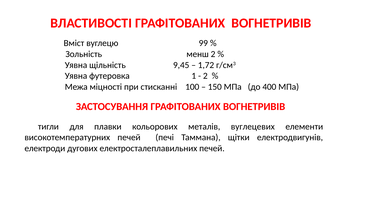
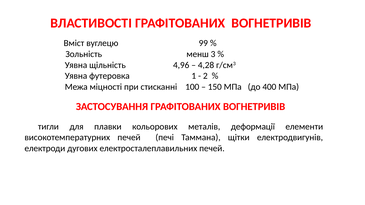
менш 2: 2 -> 3 (213, 54)
9,45: 9,45 -> 4,96 (181, 65)
1,72: 1,72 -> 4,28 (206, 65)
вуглецевих: вуглецевих -> деформації (253, 127)
